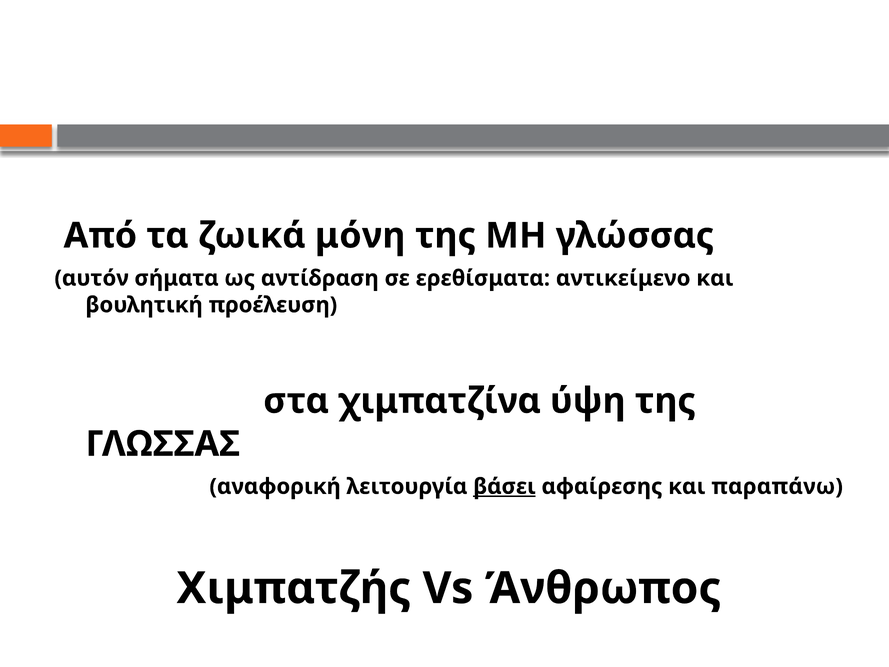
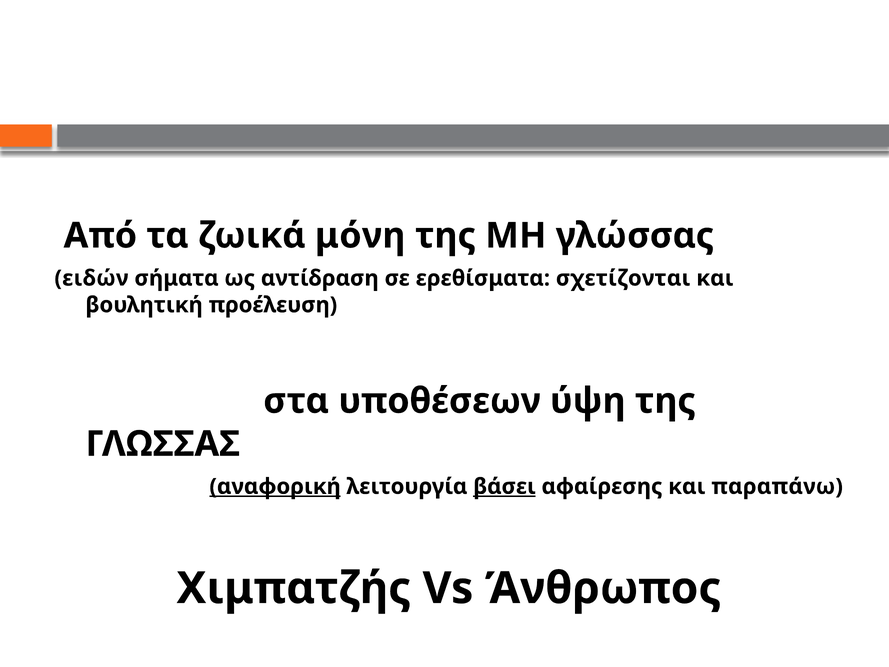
αυτόν: αυτόν -> ειδών (91, 278)
αντικείμενο: αντικείμενο -> σχετίζονται (623, 278)
χιμπατζίνα: χιμπατζίνα -> υποθέσεων (440, 401)
αναφορική underline: none -> present (275, 486)
